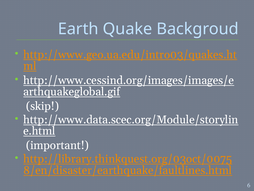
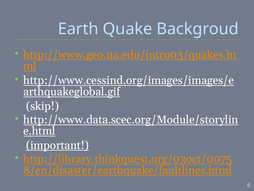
important underline: none -> present (57, 145)
